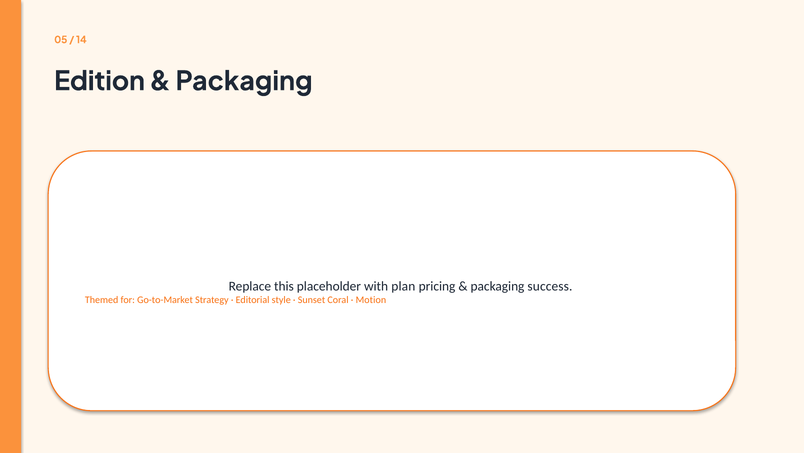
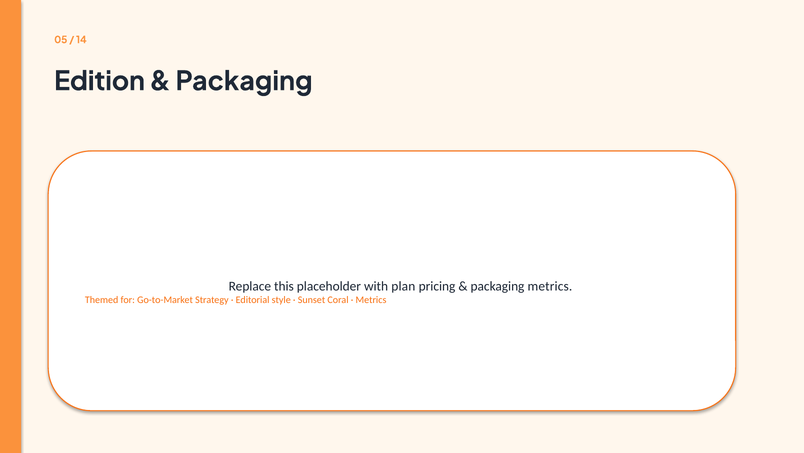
packaging success: success -> metrics (550, 286)
Motion: Motion -> Metrics (371, 300)
